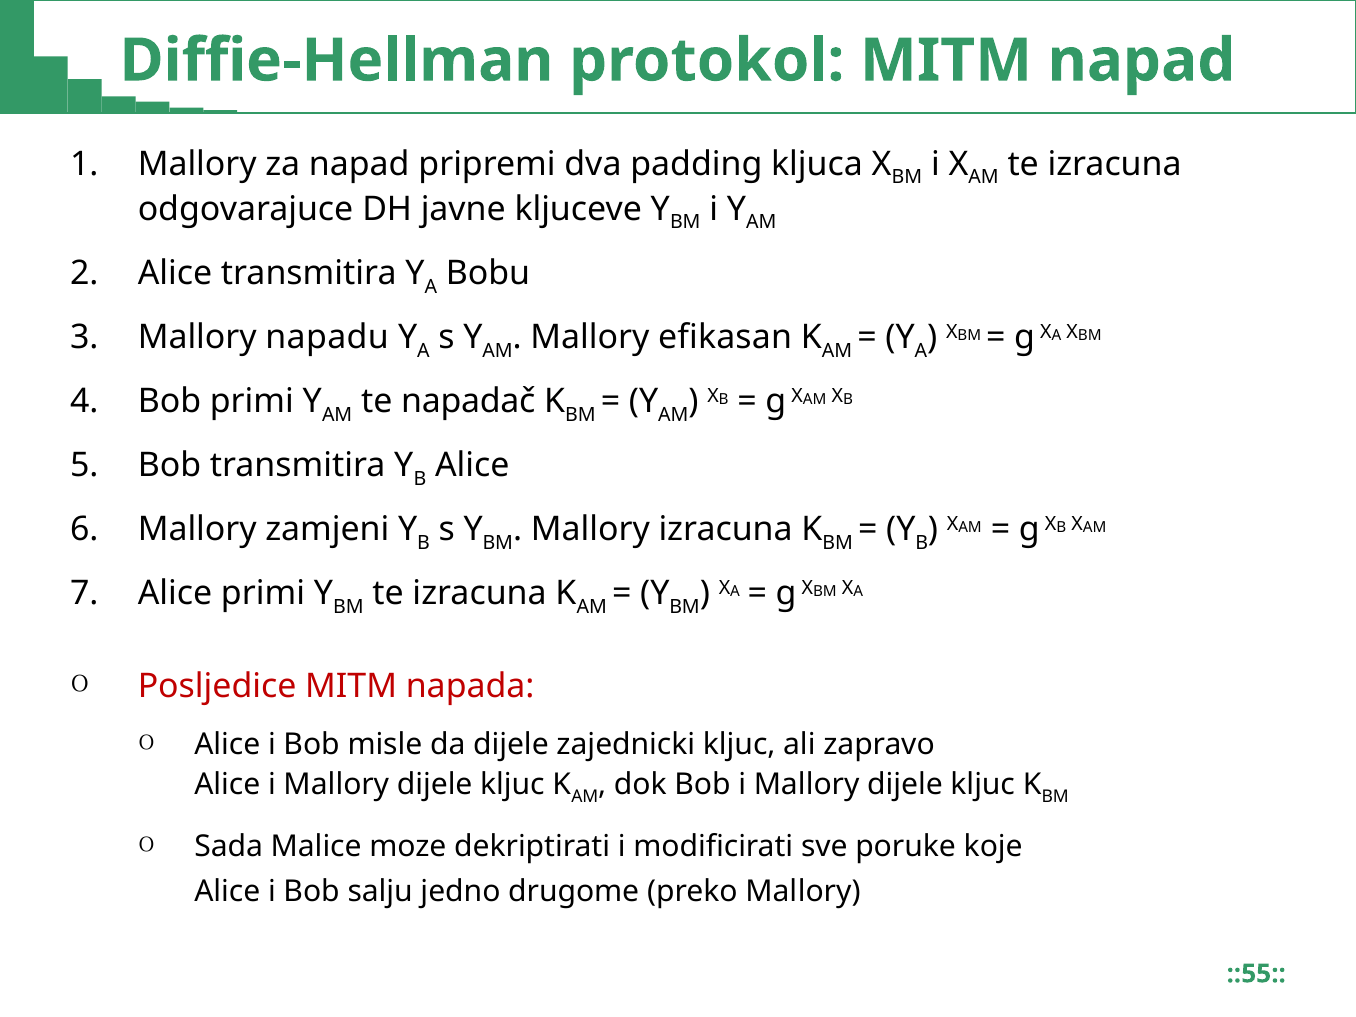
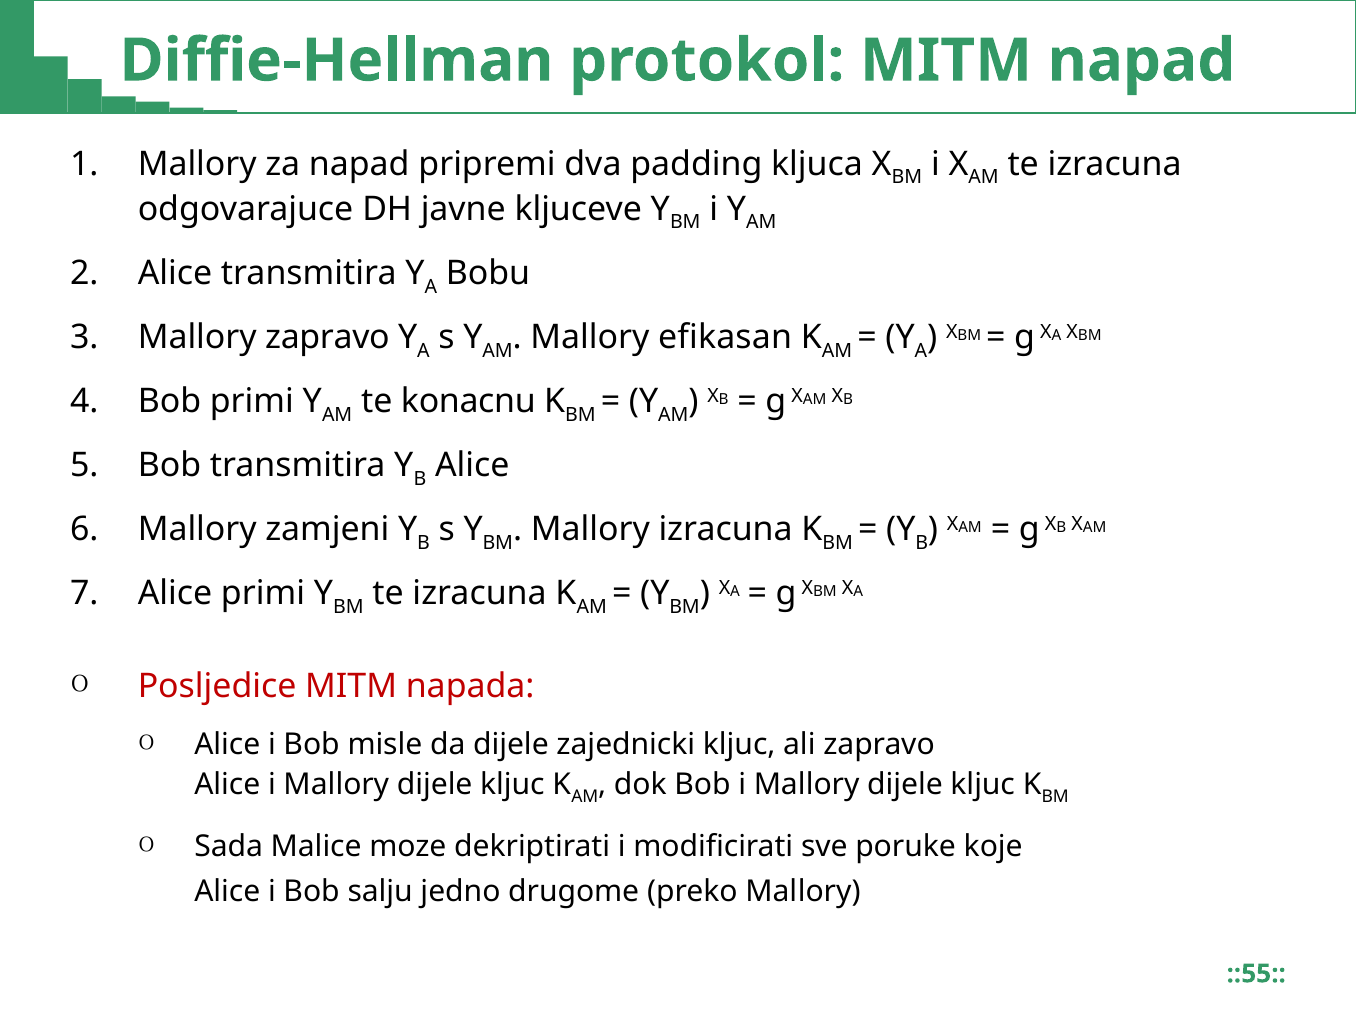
Mallory napadu: napadu -> zapravo (327, 337)
napadač: napadač -> konacnu (468, 401)
